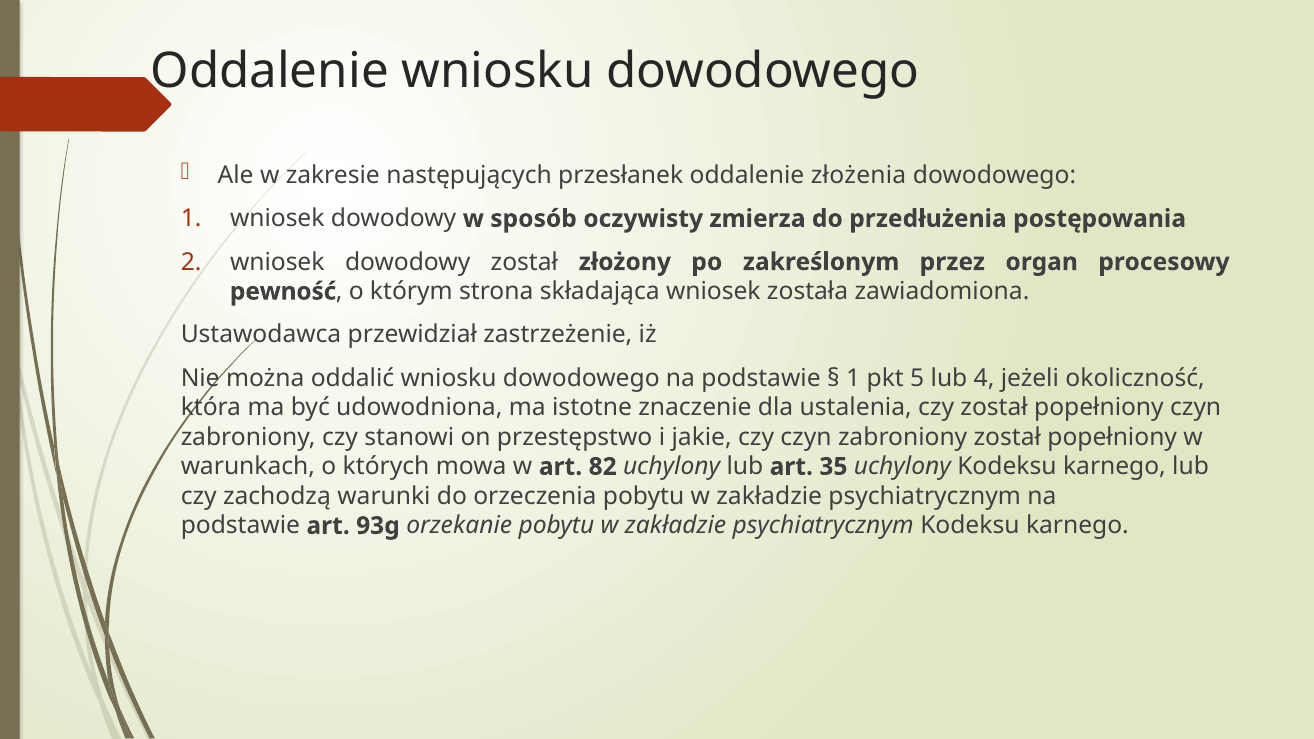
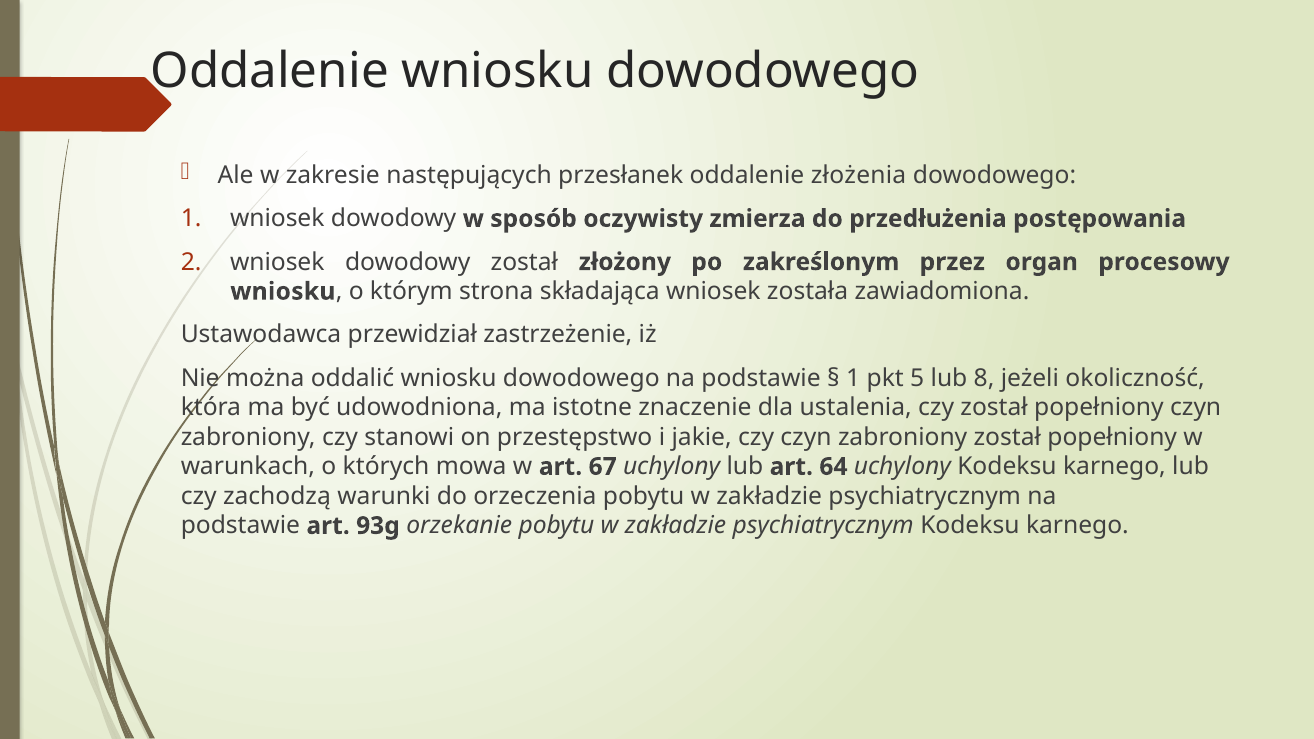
pewność: pewność -> wniosku (283, 292)
4: 4 -> 8 (984, 378)
82: 82 -> 67 (603, 467)
35: 35 -> 64 (833, 467)
